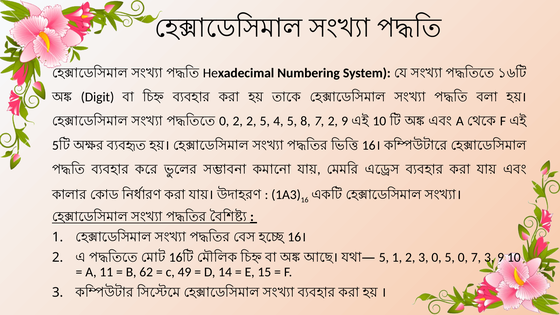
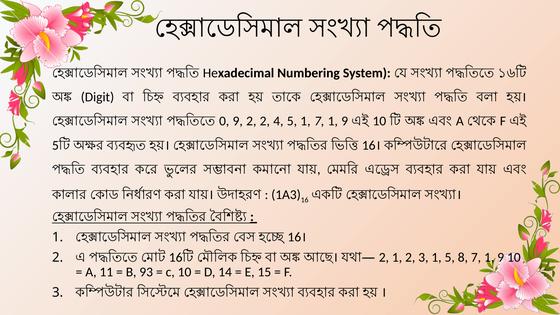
0 2: 2 -> 9 (238, 121)
2 5: 5 -> 2 (265, 121)
5 8: 8 -> 1 (305, 121)
2: 2 -> 1 (333, 121)
5: 5 -> 2 (384, 258)
3 0: 0 -> 1 (437, 258)
5 0: 0 -> 8 (463, 258)
3: 3 -> 1 (489, 258)
62: 62 -> 93 (146, 272)
c 49: 49 -> 10 (185, 272)
